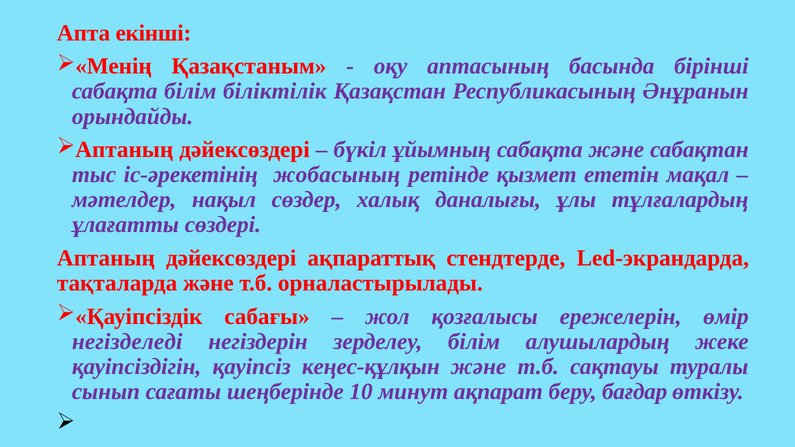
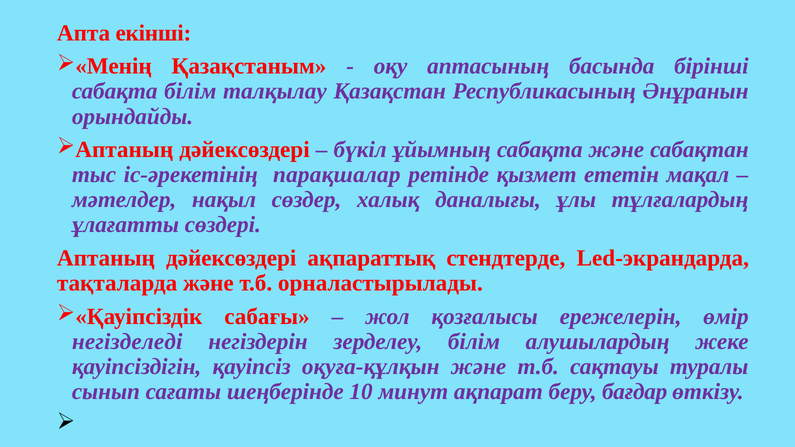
біліктілік: біліктілік -> талқылау (275, 91)
жобасының: жобасының -> парақшалар (337, 175)
кеңес-құлқын: кеңес-құлқын -> оқуға-құлқын (371, 367)
